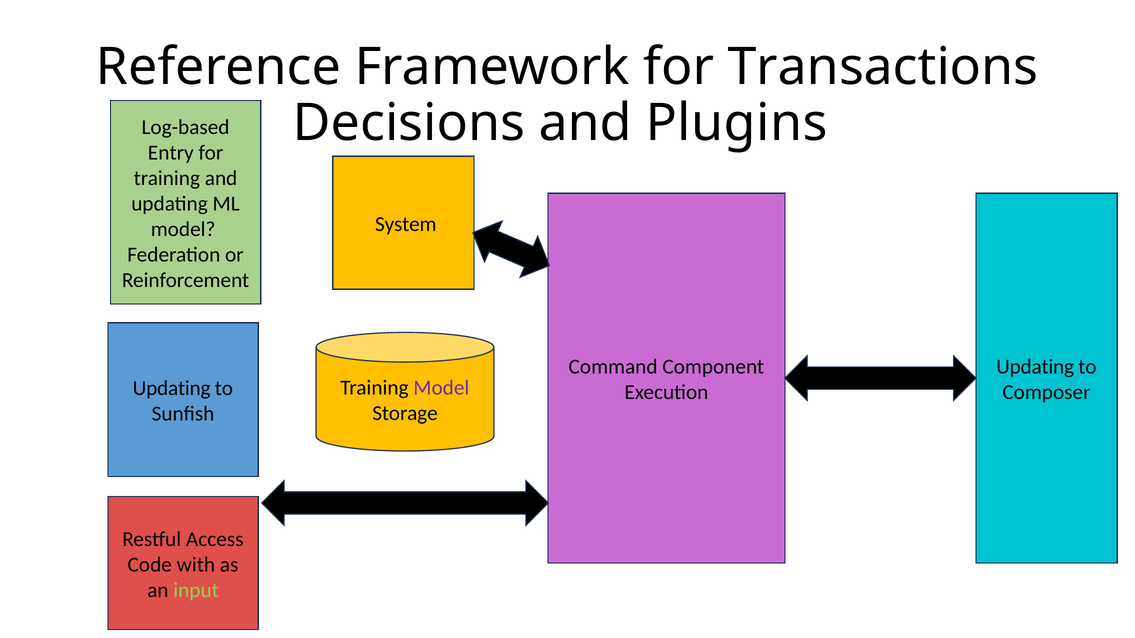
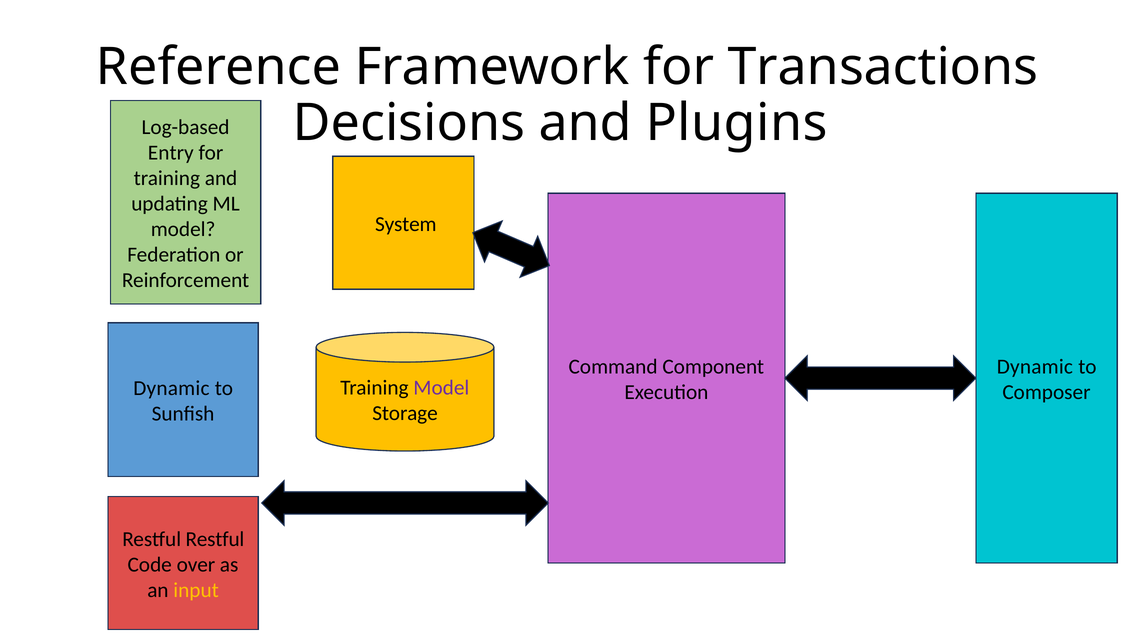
Updating: Updating -> Dynamic (1035, 367)
Updating: Updating -> Dynamic (171, 389)
Restful Access: Access -> Restful (215, 539)
with: with -> over (196, 565)
input colour: light green -> yellow (196, 590)
